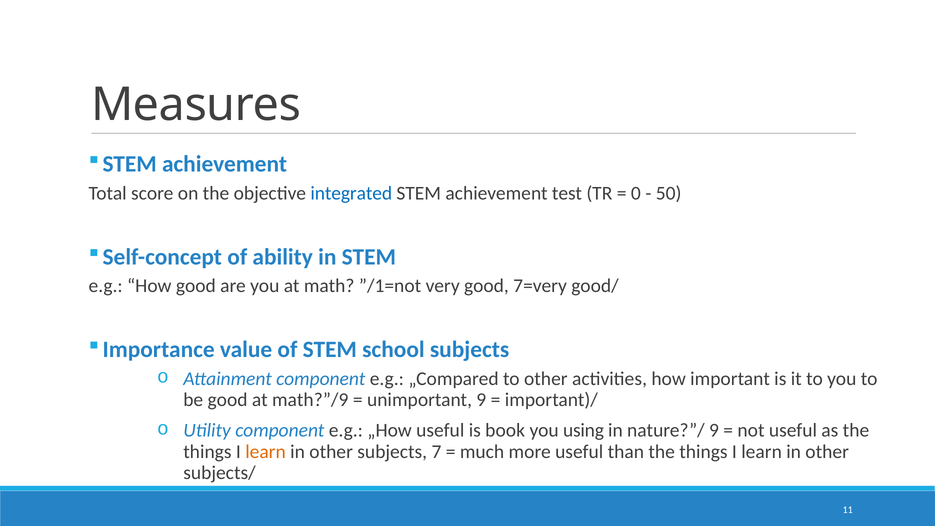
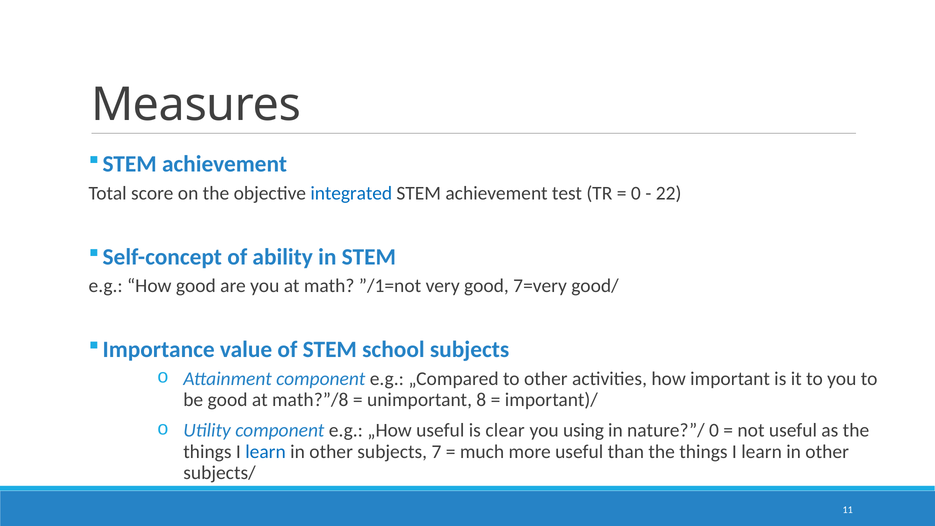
50: 50 -> 22 (669, 193)
math?”/9: math?”/9 -> math?”/8 (310, 400)
unimportant 9: 9 -> 8 (481, 400)
book: book -> clear (505, 430)
nature?”/ 9: 9 -> 0 (714, 430)
learn colour: orange -> blue (266, 452)
